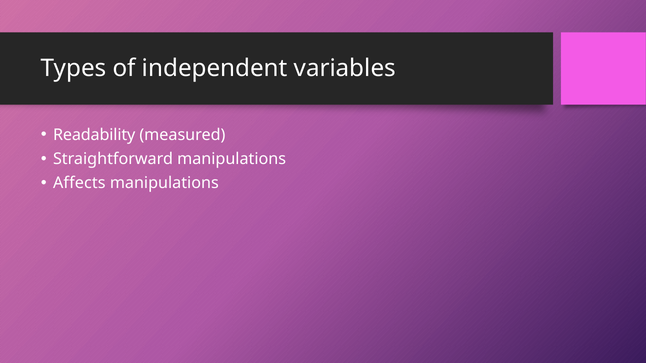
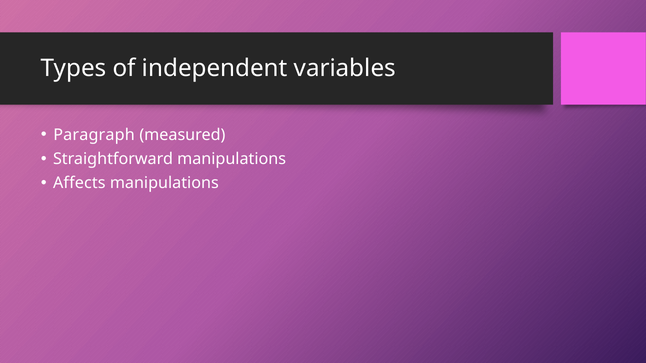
Readability: Readability -> Paragraph (94, 135)
